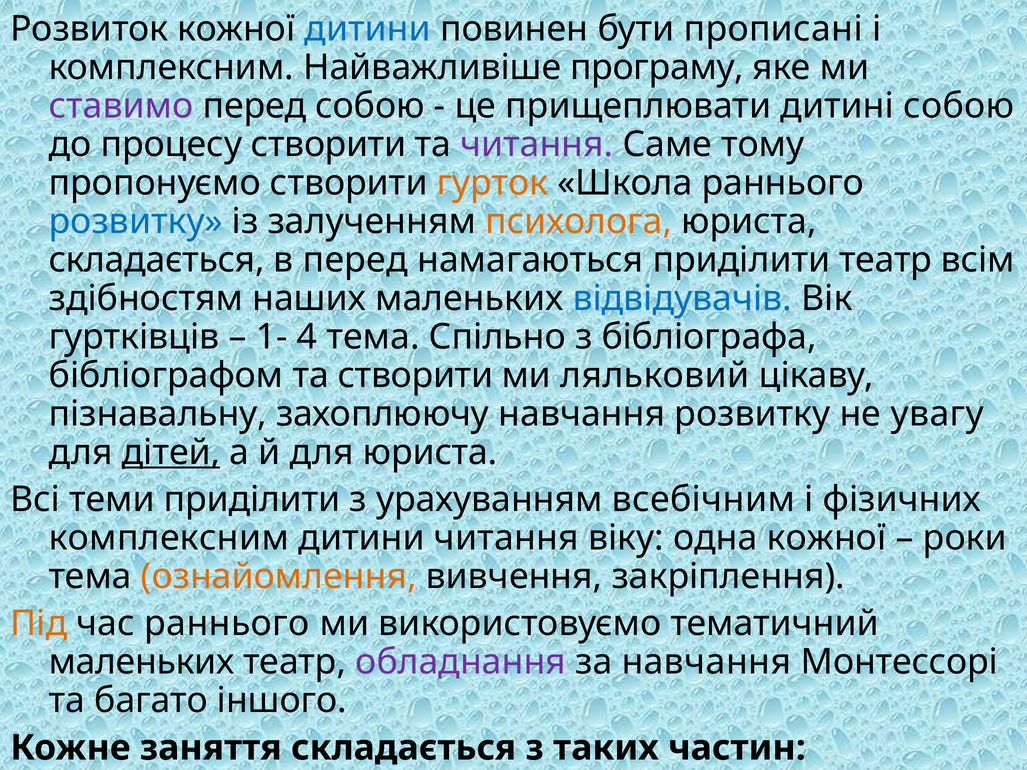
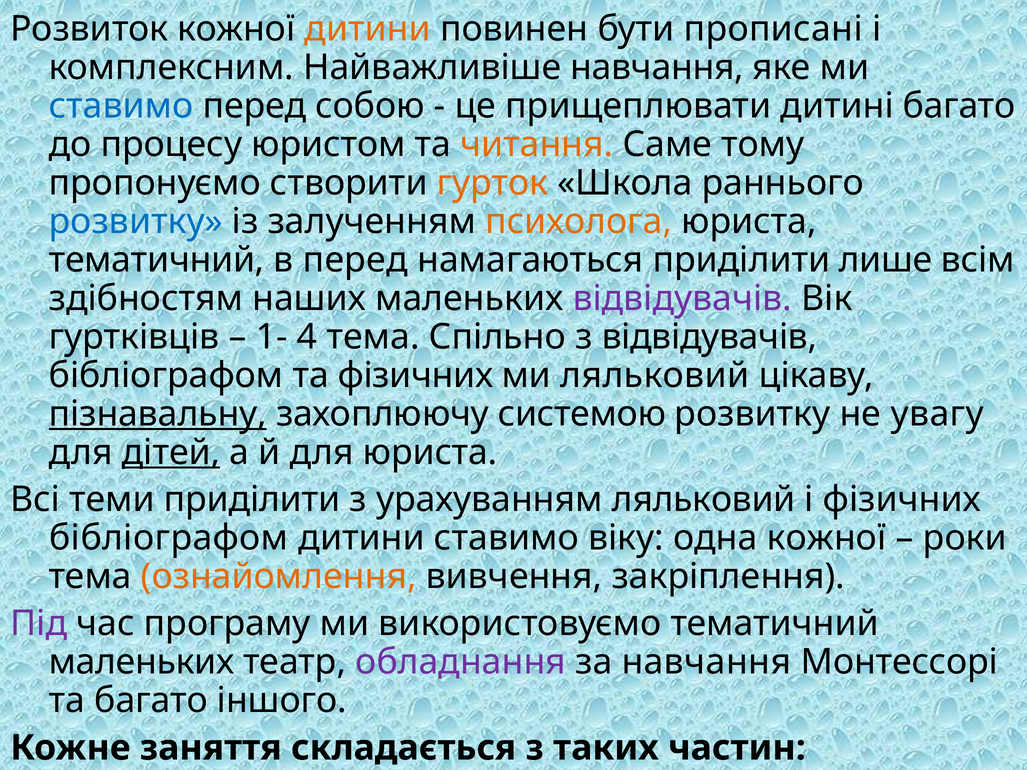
дитини colour: blue -> orange (368, 29)
Найважливіше програму: програму -> навчання (657, 68)
ставимо colour: purple -> blue (121, 106)
дитині собою: собою -> багато (959, 106)
процесу створити: створити -> юристом (328, 145)
читання colour: purple -> orange (537, 145)
складається: складається -> тематичний (157, 260)
приділити театр: театр -> лише (886, 260)
відвідувачів colour: blue -> purple (682, 298)
з бібліографа: бібліографа -> відвідувачів (709, 337)
та створити: створити -> фізичних (416, 375)
пізнавальну underline: none -> present (158, 414)
захоплюючу навчання: навчання -> системою (582, 414)
урахуванням всебічним: всебічним -> ляльковий (704, 500)
комплексним: комплексним -> бібліографом (169, 538)
дитини читання: читання -> ставимо (507, 538)
Під colour: orange -> purple (39, 624)
час раннього: раннього -> програму (227, 624)
